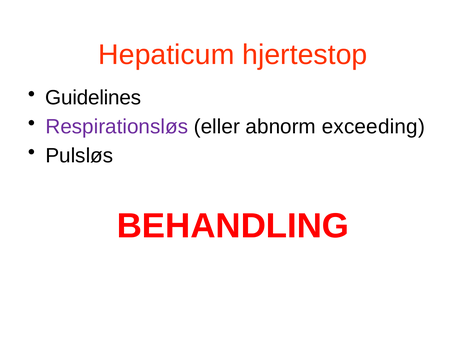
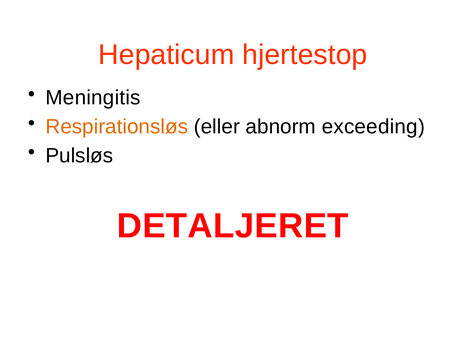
Guidelines: Guidelines -> Meningitis (93, 98)
Respirationsløs colour: purple -> orange (117, 127)
BEHANDLING: BEHANDLING -> DETALJERET (233, 226)
